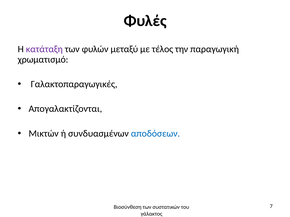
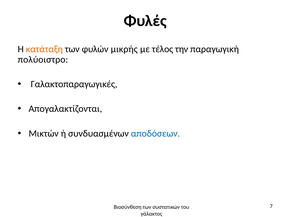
κατάταξη colour: purple -> orange (44, 49)
μεταξύ: μεταξύ -> μικρής (124, 49)
χρωματισμό: χρωματισμό -> πολύοιστρο (43, 60)
